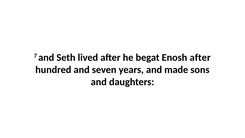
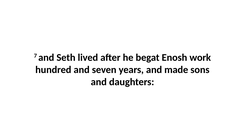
Enosh after: after -> work (200, 57)
